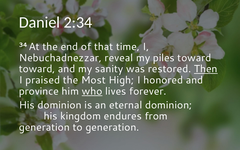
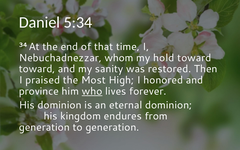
2:34: 2:34 -> 5:34 (78, 22)
reveal: reveal -> whom (119, 58)
piles: piles -> hold (164, 58)
Then underline: present -> none (206, 69)
